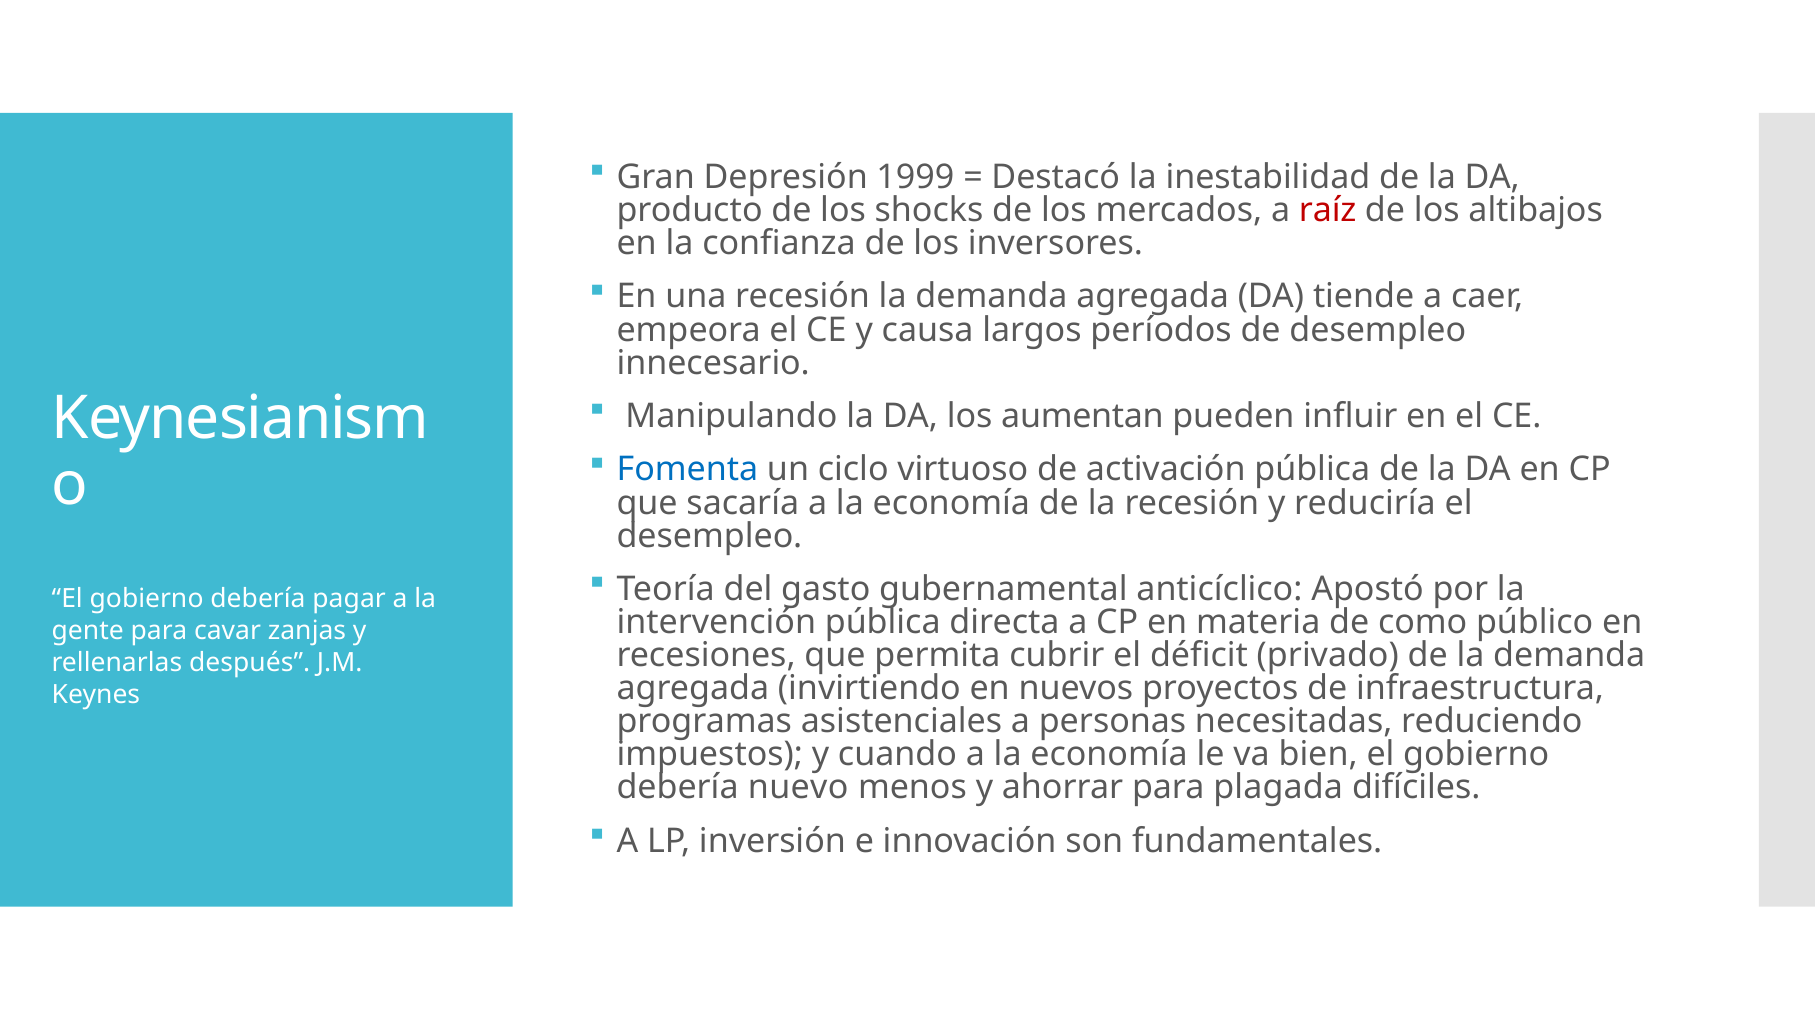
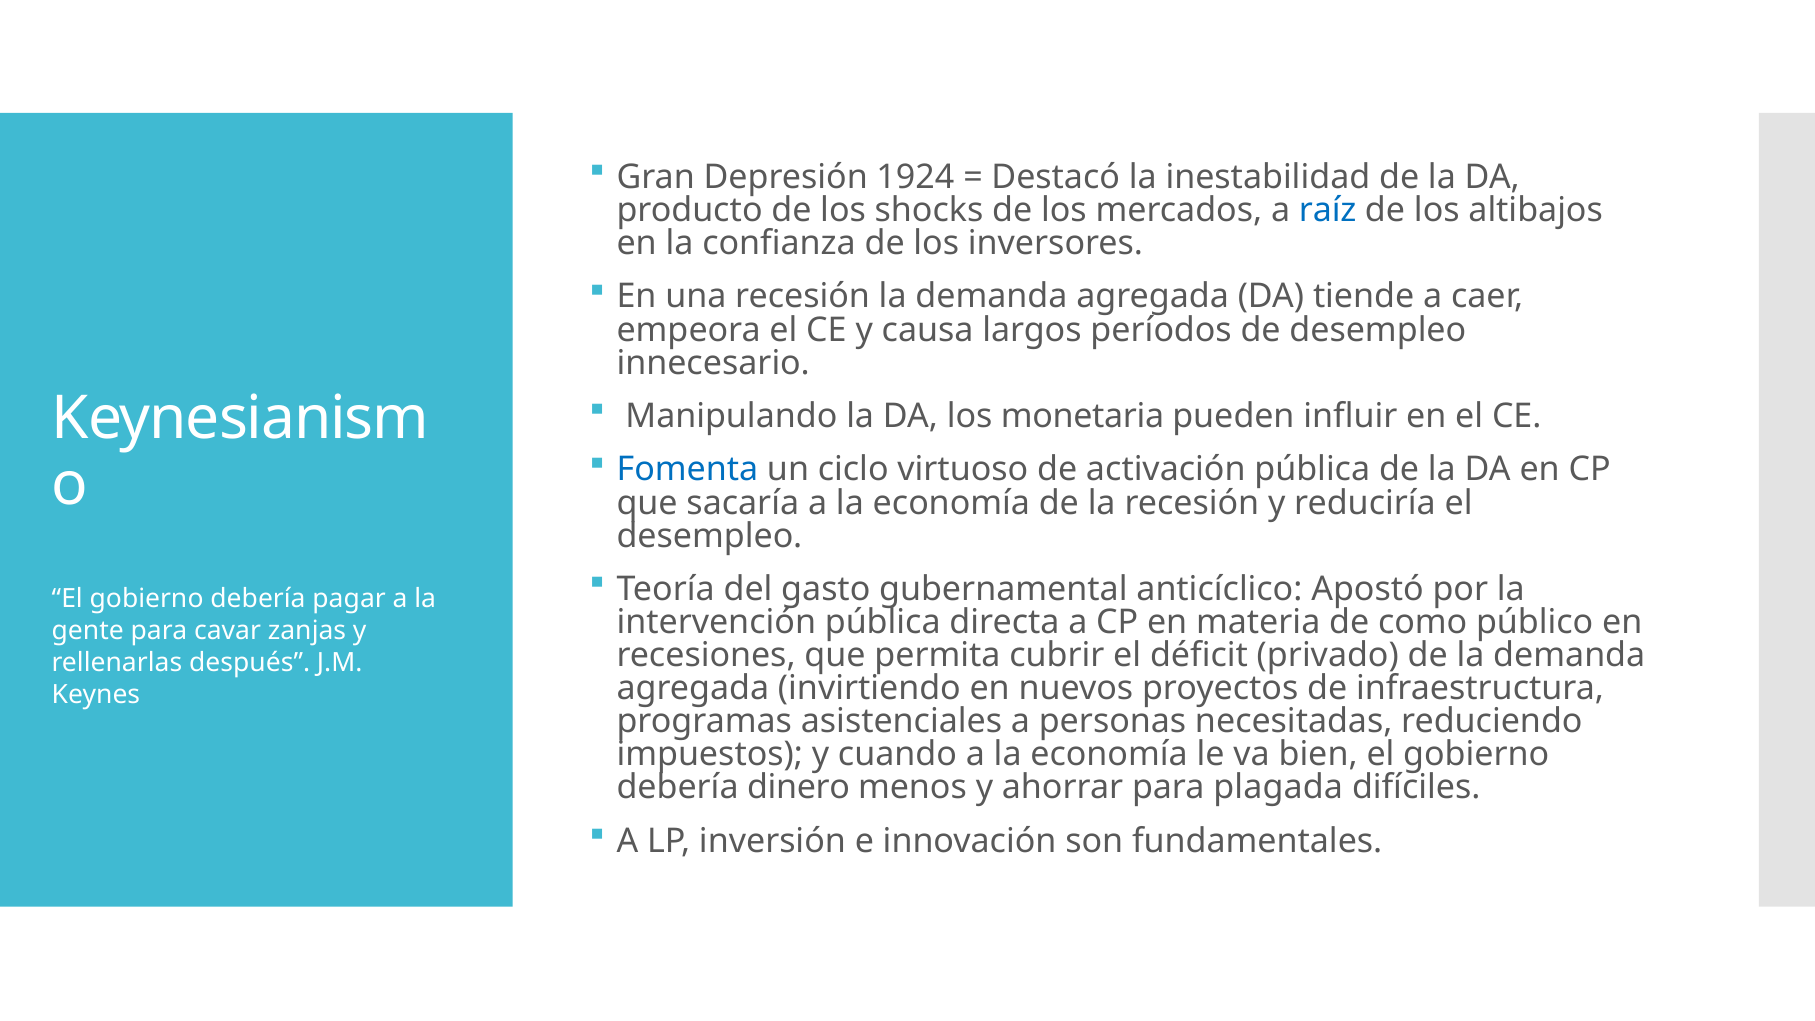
1999: 1999 -> 1924 (915, 177)
raíz colour: red -> blue (1328, 210)
aumentan: aumentan -> monetaria (1083, 416)
nuevo: nuevo -> dinero (799, 788)
